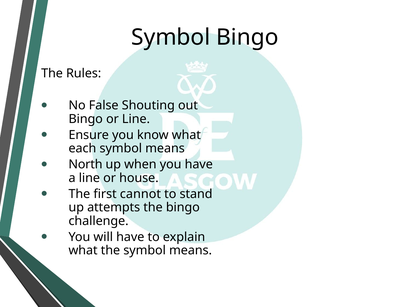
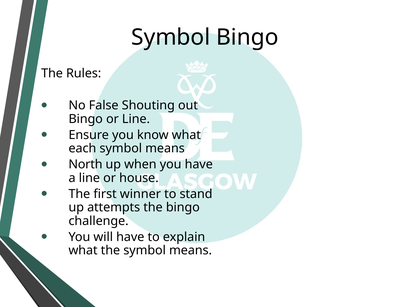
cannot: cannot -> winner (140, 194)
